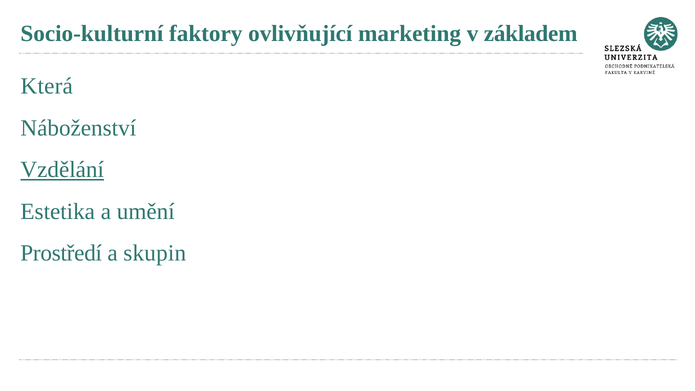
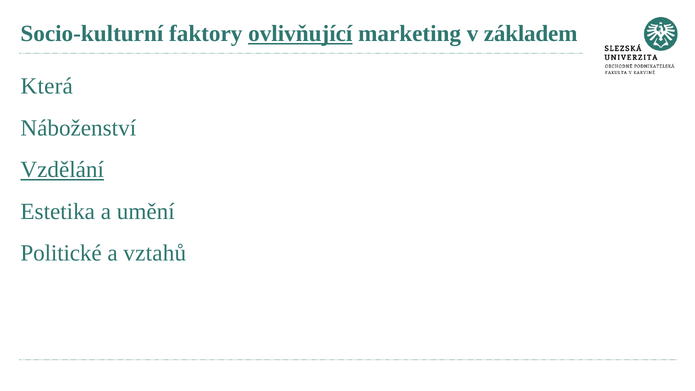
ovlivňující underline: none -> present (300, 34)
Prostředí: Prostředí -> Politické (61, 253)
skupin: skupin -> vztahů (155, 253)
